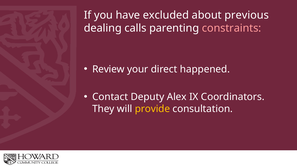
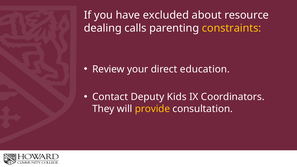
previous: previous -> resource (247, 15)
constraints colour: pink -> yellow (232, 28)
happened: happened -> education (205, 69)
Alex: Alex -> Kids (177, 97)
